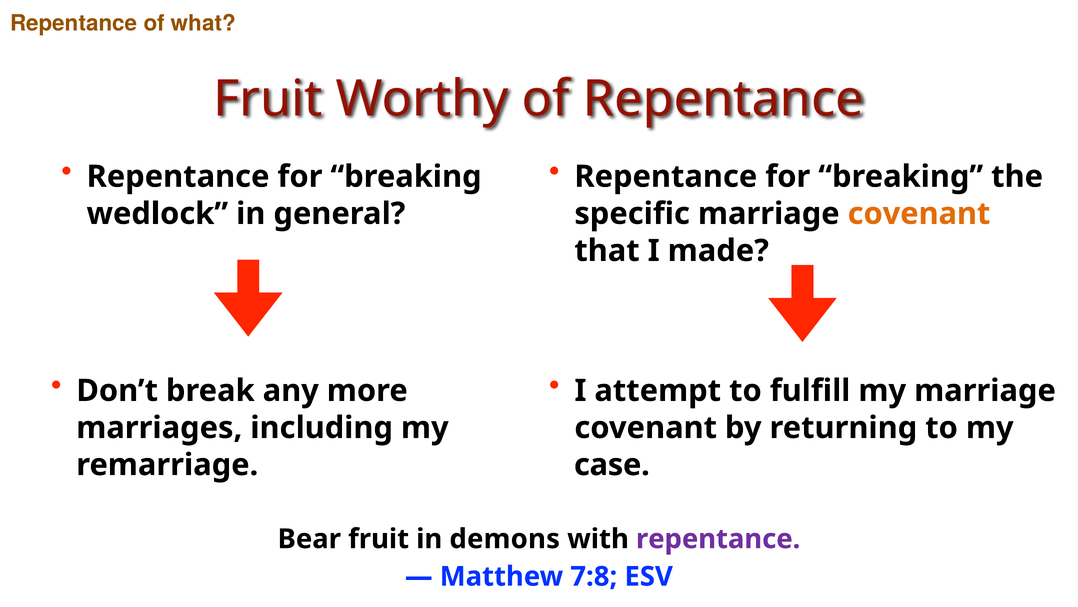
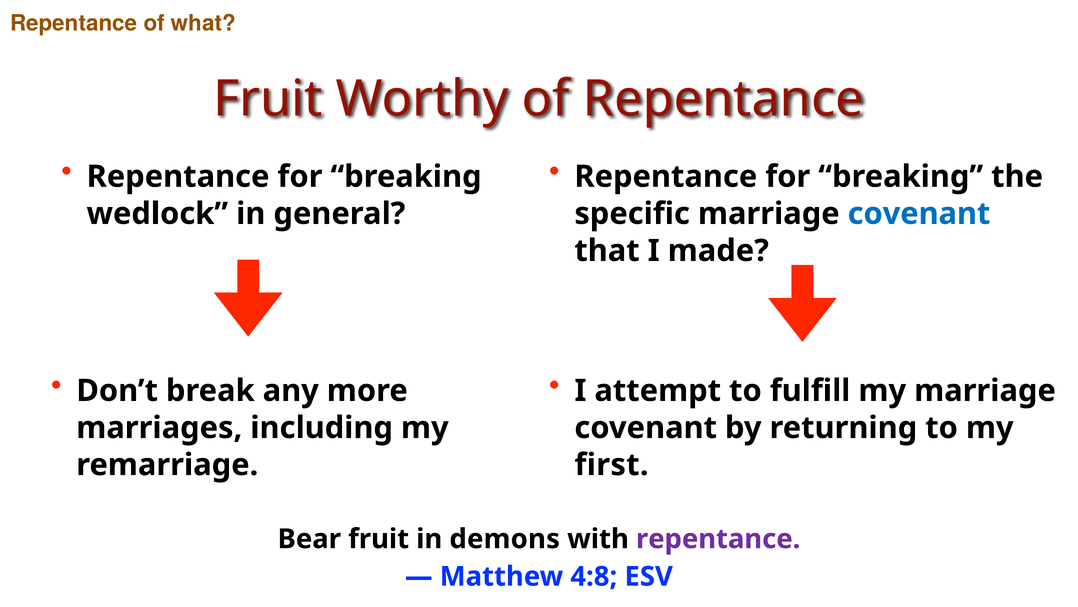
covenant colour: orange -> blue (919, 213)
case: case -> first (612, 464)
7:8: 7:8 -> 4:8 (594, 576)
